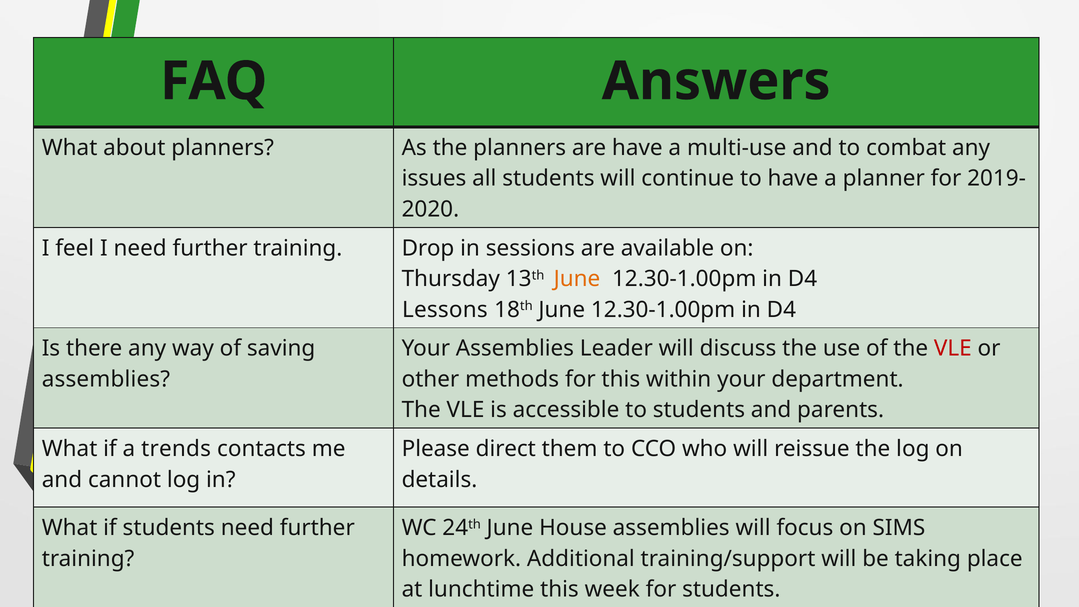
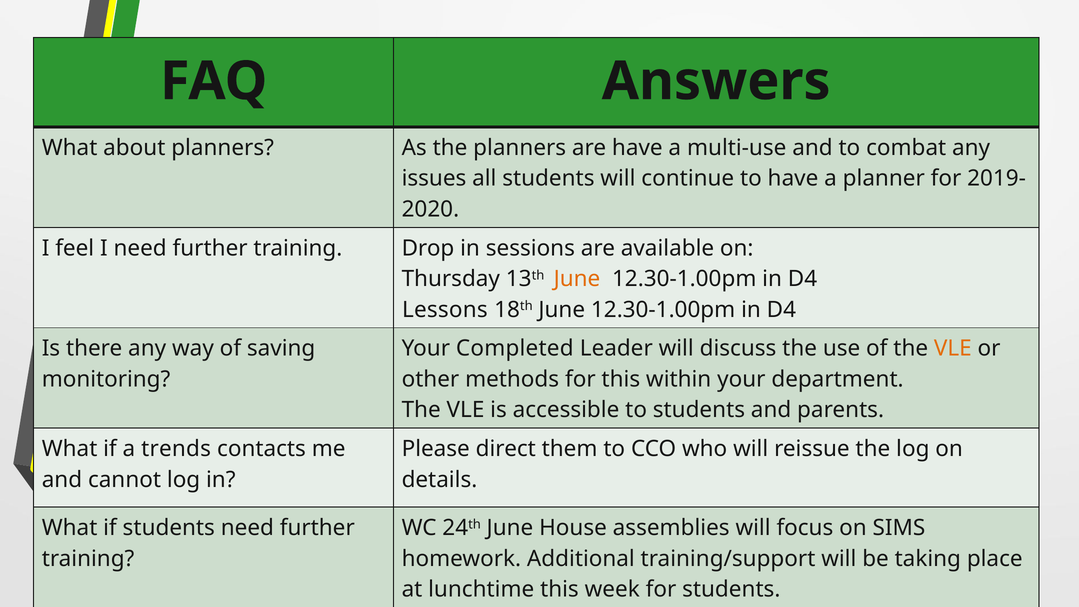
Your Assemblies: Assemblies -> Completed (515, 348)
VLE colour: red -> orange (953, 348)
assemblies: assemblies -> monitoring (106, 379)
